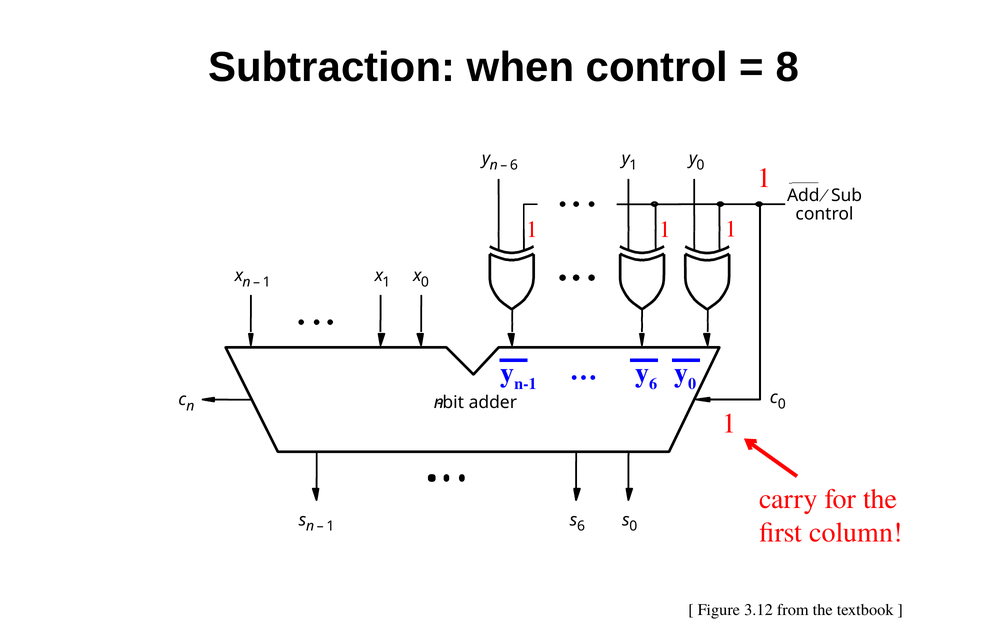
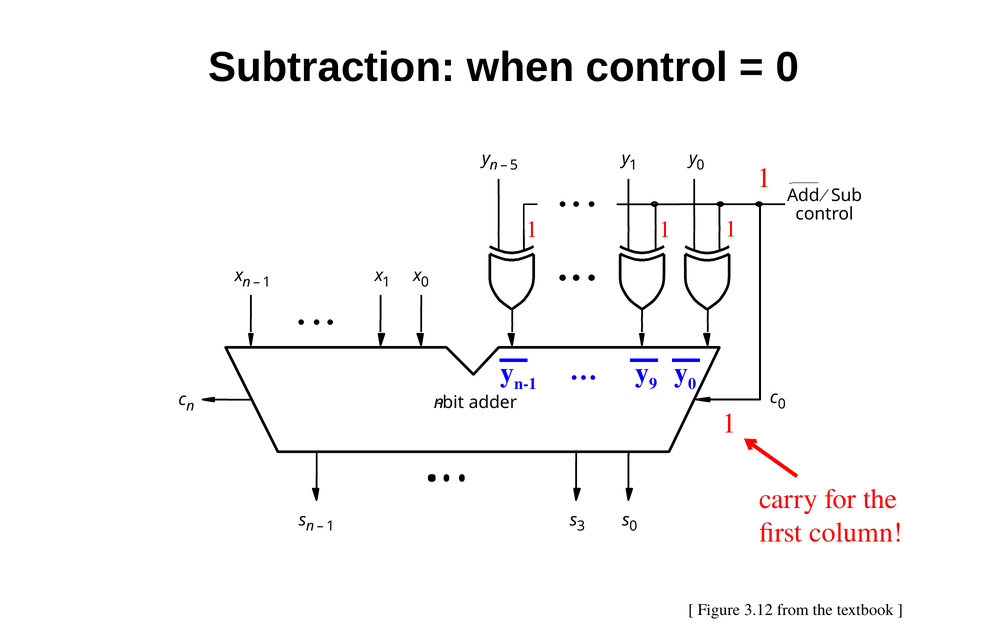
8: 8 -> 0 (787, 67)
n 6: 6 -> 5 (514, 165)
y 6: 6 -> 9 (653, 384)
s 6: 6 -> 3 (581, 526)
